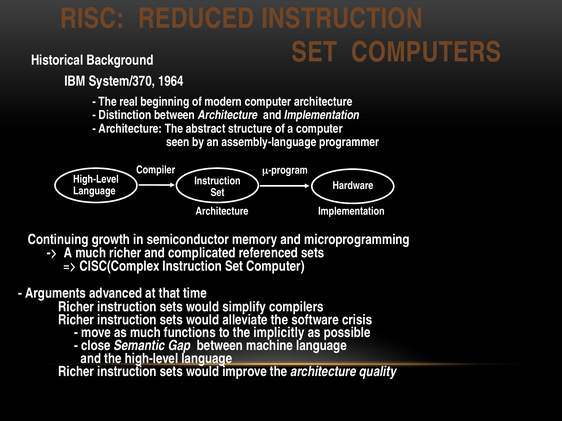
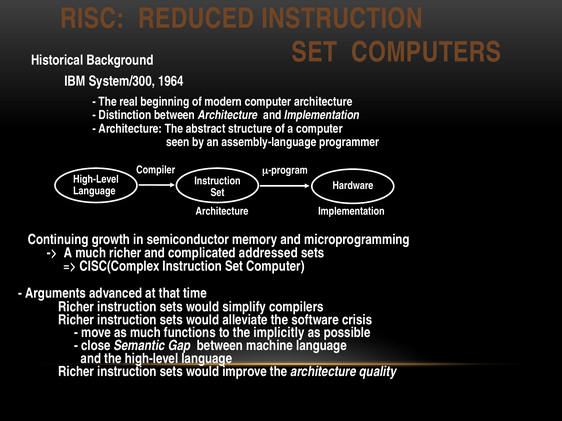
System/370: System/370 -> System/300 (122, 81)
referenced: referenced -> addressed (268, 253)
